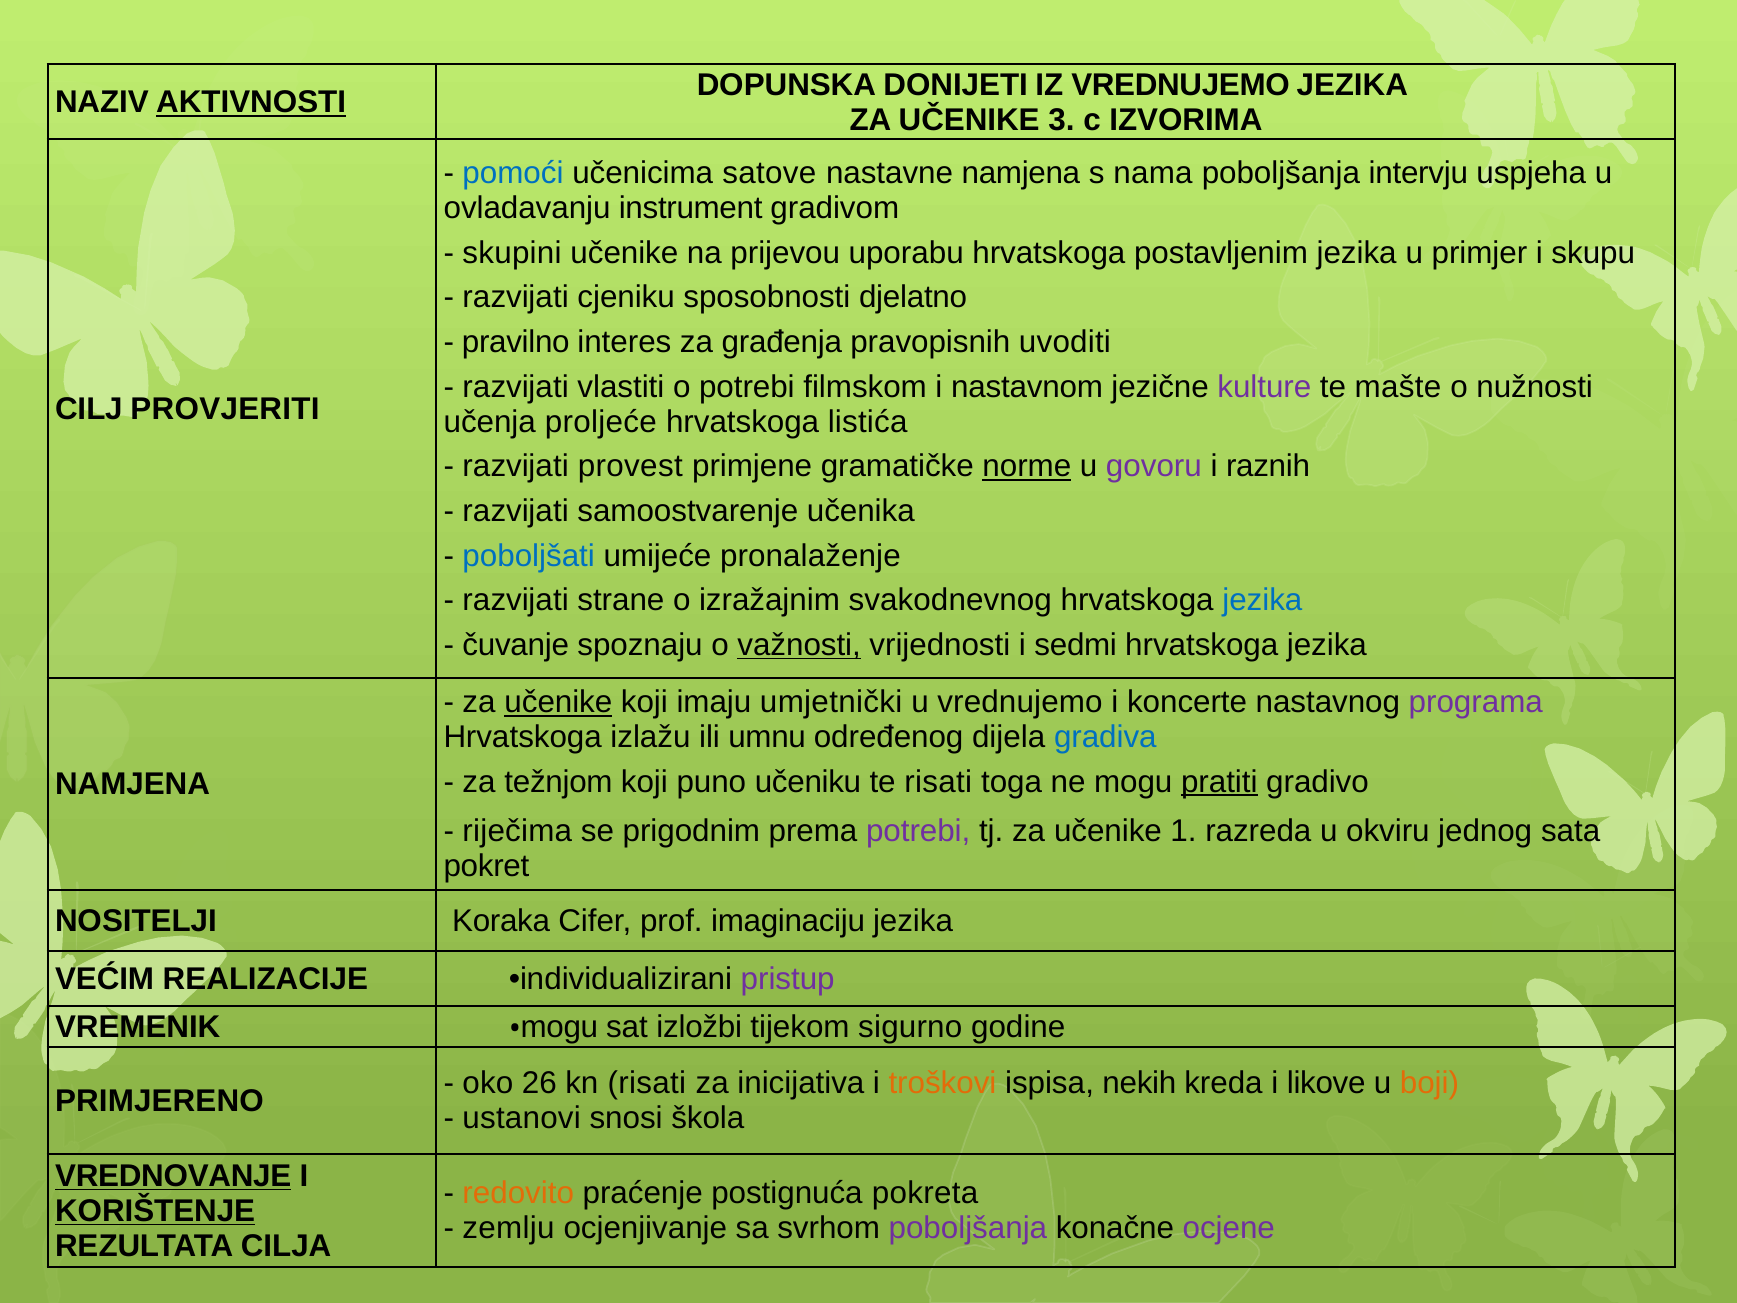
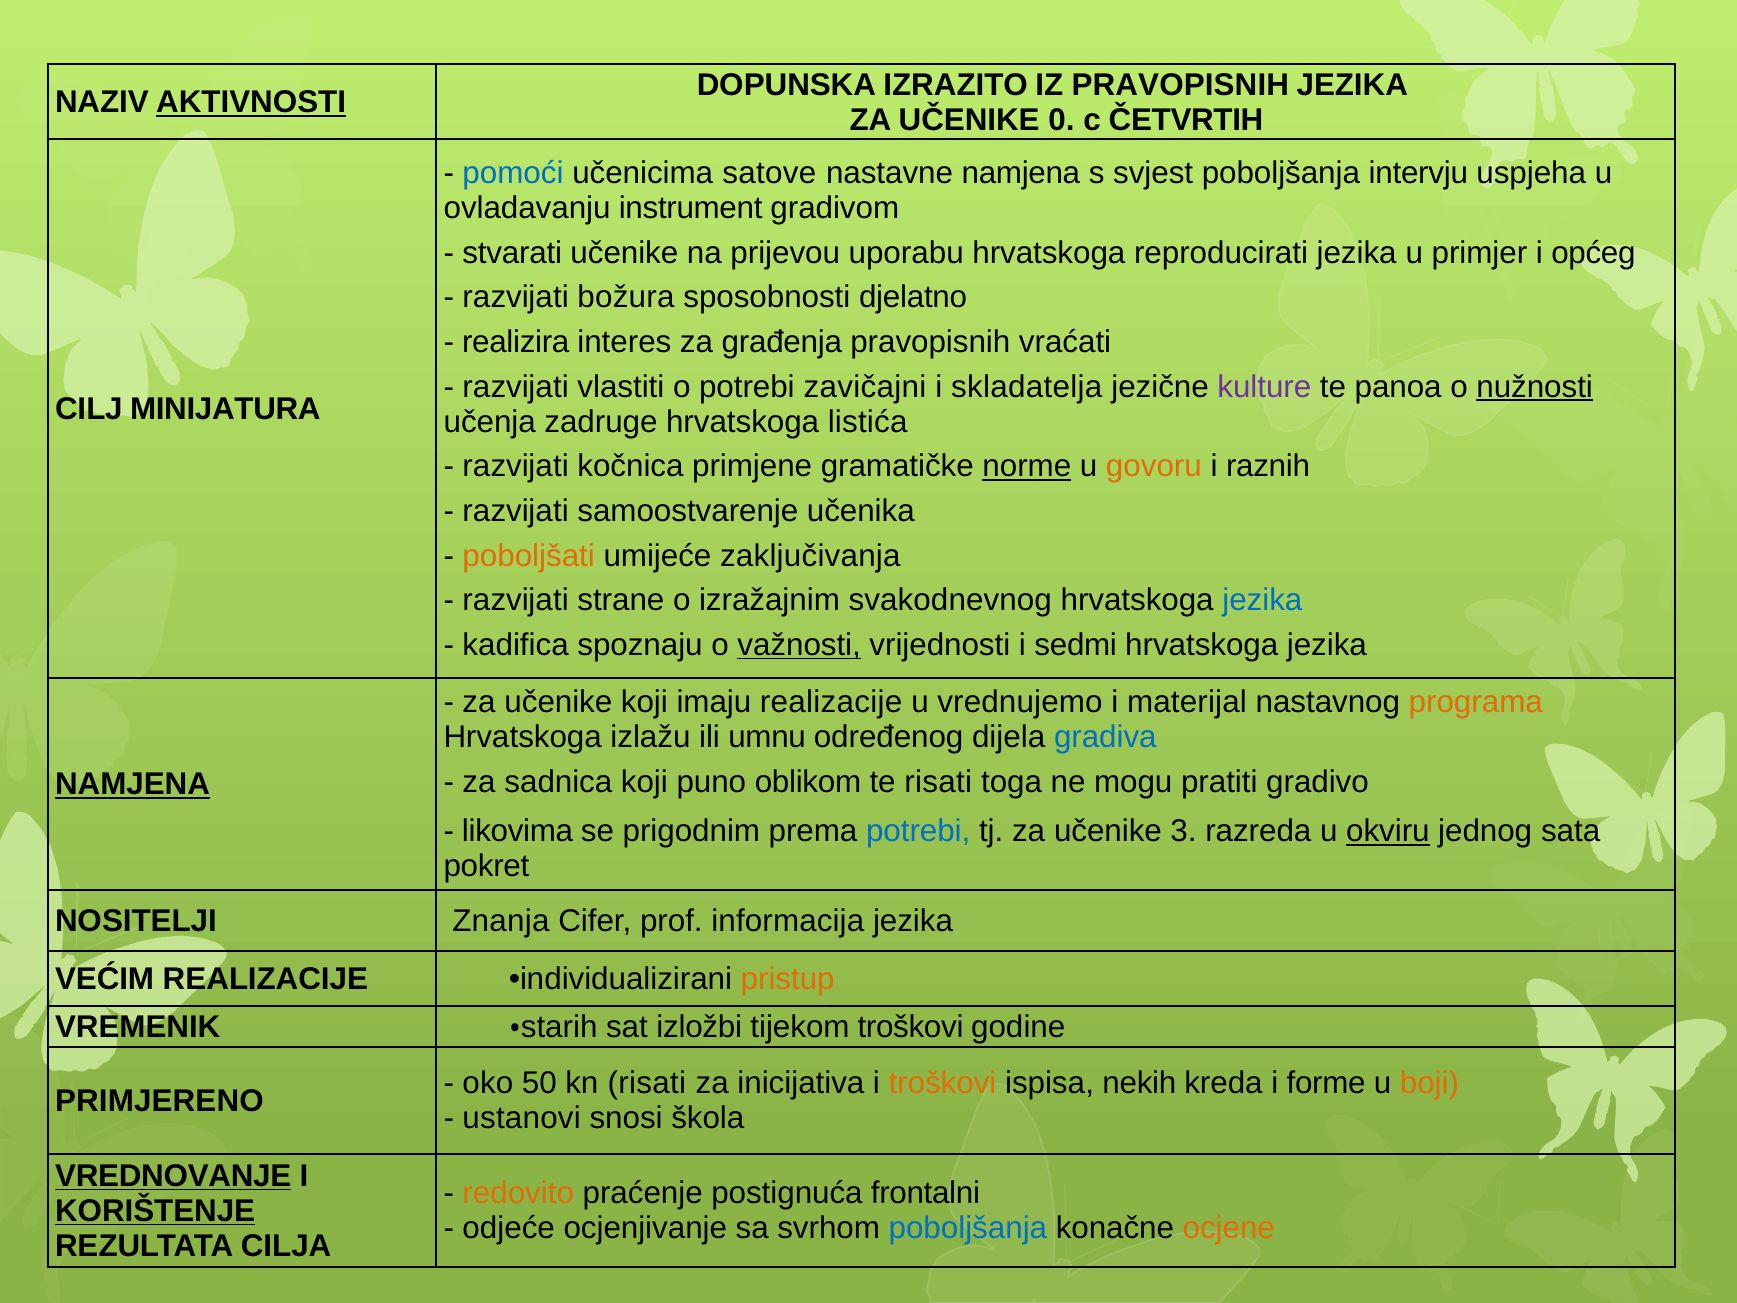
DONIJETI: DONIJETI -> IZRAZITO (956, 85)
IZ VREDNUJEMO: VREDNUJEMO -> PRAVOPISNIH (1180, 85)
3: 3 -> 0 (1062, 120)
IZVORIMA: IZVORIMA -> ČETVRTIH (1186, 120)
nama: nama -> svjest (1153, 173)
skupini: skupini -> stvarati (512, 253)
postavljenim: postavljenim -> reproducirati (1221, 253)
skupu: skupu -> općeg (1593, 253)
cjeniku: cjeniku -> božura (626, 297)
pravilno: pravilno -> realizira (516, 342)
uvoditi: uvoditi -> vraćati (1065, 342)
filmskom: filmskom -> zavičajni (865, 387)
nastavnom: nastavnom -> skladatelja (1027, 387)
mašte: mašte -> panoa (1398, 387)
nužnosti underline: none -> present (1535, 387)
PROVJERITI: PROVJERITI -> MINIJATURA (225, 409)
proljeće: proljeće -> zadruge (601, 422)
provest: provest -> kočnica (630, 466)
govoru colour: purple -> orange (1154, 466)
poboljšati colour: blue -> orange (529, 556)
pronalaženje: pronalaženje -> zaključivanja (810, 556)
čuvanje: čuvanje -> kadifica (516, 645)
učenike underline: present -> none (558, 702)
imaju umjetnički: umjetnički -> realizacije (831, 702)
koncerte: koncerte -> materijal (1187, 702)
programa colour: purple -> orange (1476, 702)
težnjom: težnjom -> sadnica (558, 782)
učeniku: učeniku -> oblikom (808, 782)
pratiti underline: present -> none (1219, 782)
NAMJENA underline: none -> present (133, 784)
riječima: riječima -> likovima (518, 831)
potrebi colour: purple -> blue (918, 831)
1: 1 -> 3 (1184, 831)
okviru underline: none -> present (1388, 831)
Koraka: Koraka -> Znanja (501, 921)
imaginaciju: imaginaciju -> informacija (788, 921)
pristup colour: purple -> orange (788, 979)
mogu: mogu -> starih (559, 1027)
tijekom sigurno: sigurno -> troškovi (911, 1027)
26: 26 -> 50 (539, 1083)
likove: likove -> forme (1326, 1083)
pokreta: pokreta -> frontalni (925, 1193)
zemlju: zemlju -> odjeće (509, 1228)
poboljšanja colour: purple -> blue (968, 1228)
ocjene colour: purple -> orange (1229, 1228)
